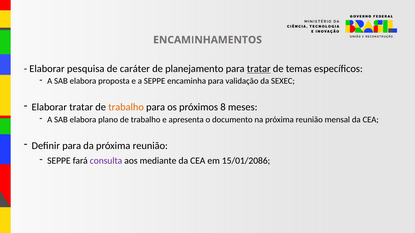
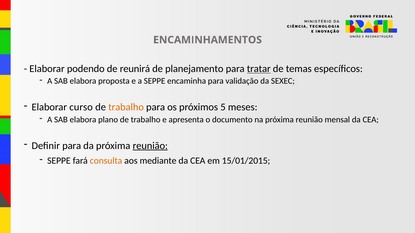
pesquisa: pesquisa -> podendo (86, 69)
caráter: caráter -> reunirá (135, 69)
Elaborar tratar: tratar -> curso (81, 107)
8: 8 -> 5 (223, 107)
reunião underline: none -> present (150, 146)
consulta colour: purple -> orange (106, 161)
15/01/2086: 15/01/2086 -> 15/01/2015 (246, 161)
